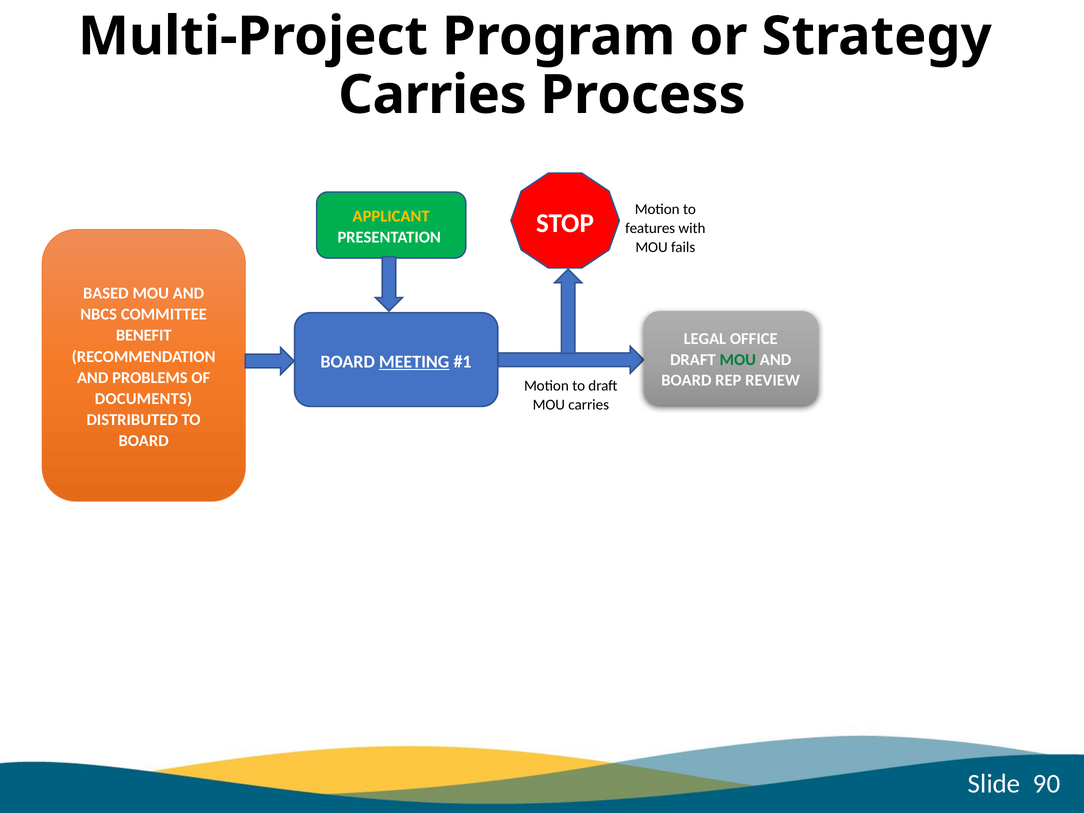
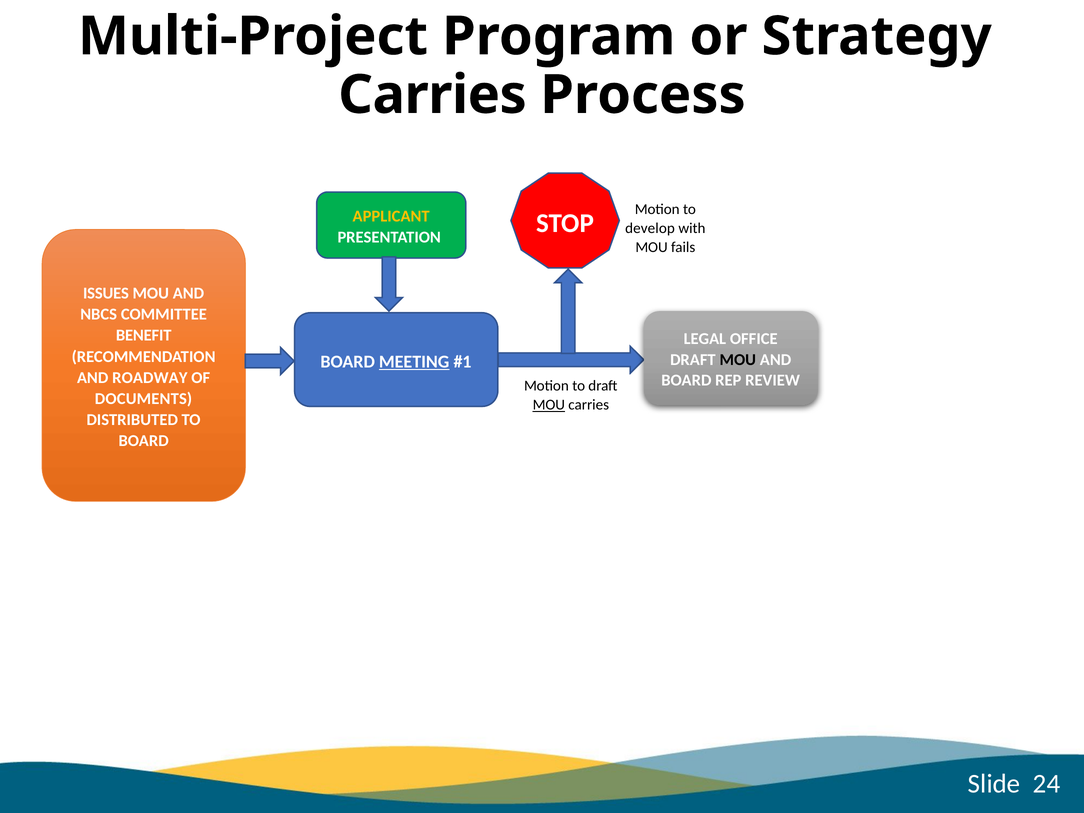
features: features -> develop (650, 229)
BASED: BASED -> ISSUES (106, 293)
MOU colour: green -> black (738, 360)
PROBLEMS: PROBLEMS -> ROADWAY (150, 378)
MOU underline: none -> present (549, 405)
90: 90 -> 24 (1047, 784)
